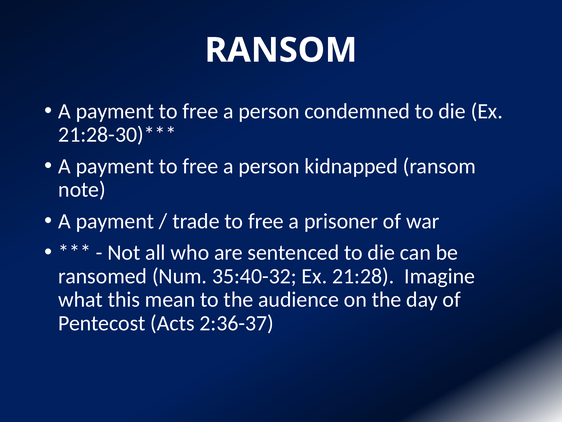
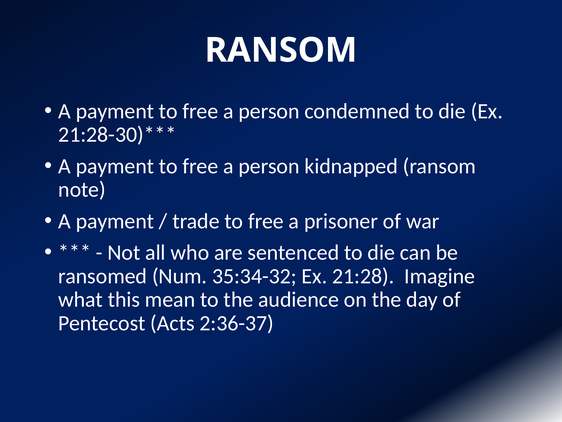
35:40-32: 35:40-32 -> 35:34-32 (254, 276)
